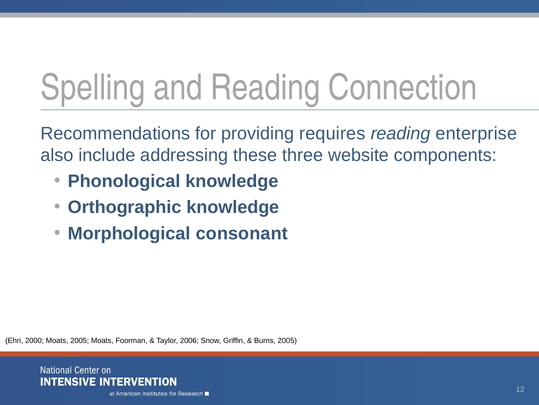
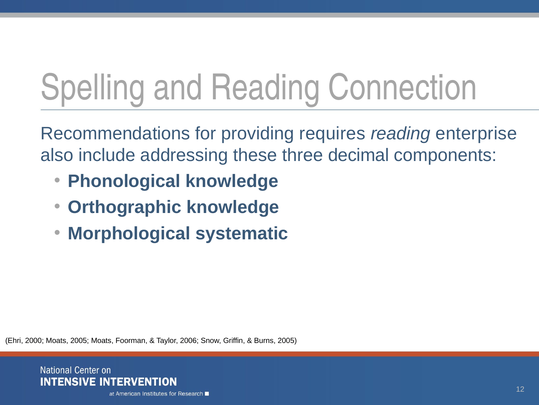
website: website -> decimal (359, 155)
consonant: consonant -> systematic (242, 233)
